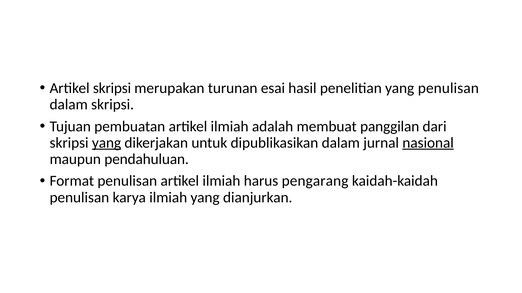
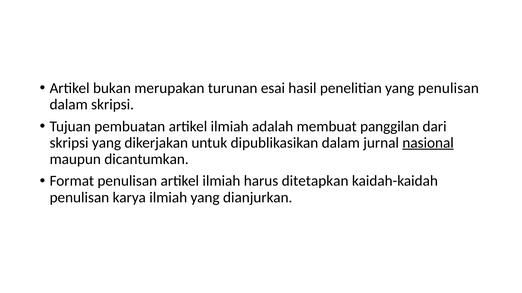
Artikel skripsi: skripsi -> bukan (112, 88)
yang underline: present -> none (107, 143)
pendahuluan: pendahuluan -> dicantumkan (147, 159)
pengarang: pengarang -> ditetapkan (315, 181)
